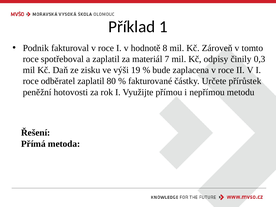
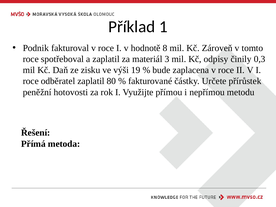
7: 7 -> 3 (167, 59)
